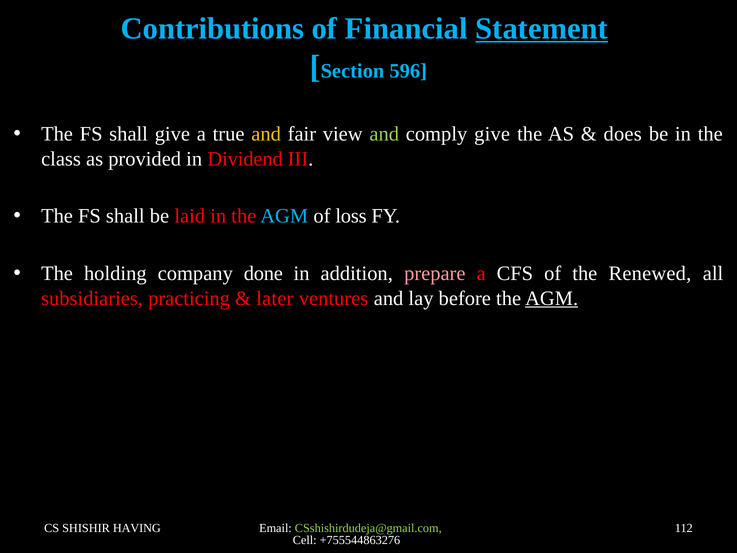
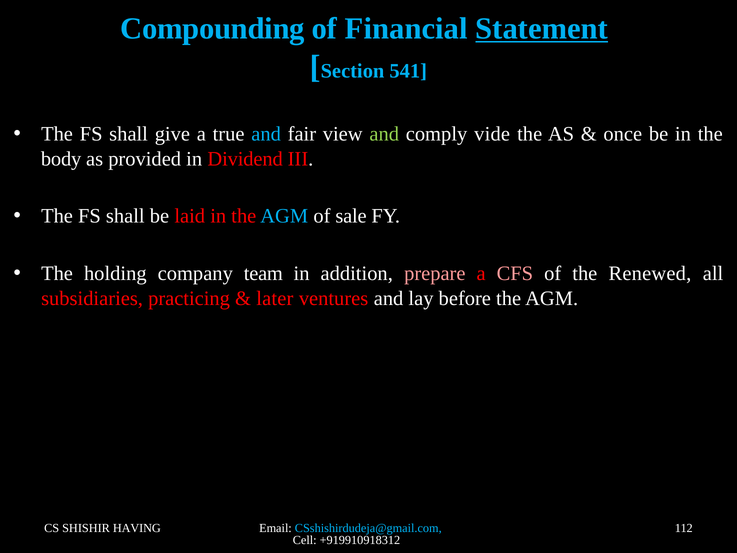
Contributions: Contributions -> Compounding (212, 29)
596: 596 -> 541 (408, 71)
and colour: yellow -> light blue (266, 134)
comply give: give -> vide (492, 134)
does: does -> once (623, 134)
class: class -> body (61, 159)
loss: loss -> sale (351, 216)
done: done -> team (263, 274)
CFS colour: white -> pink (515, 274)
AGM underline: present -> none (552, 298)
CSshishirdudeja@gmail.com colour: light green -> light blue (368, 528)
+755544863276: +755544863276 -> +919910918312 (360, 540)
